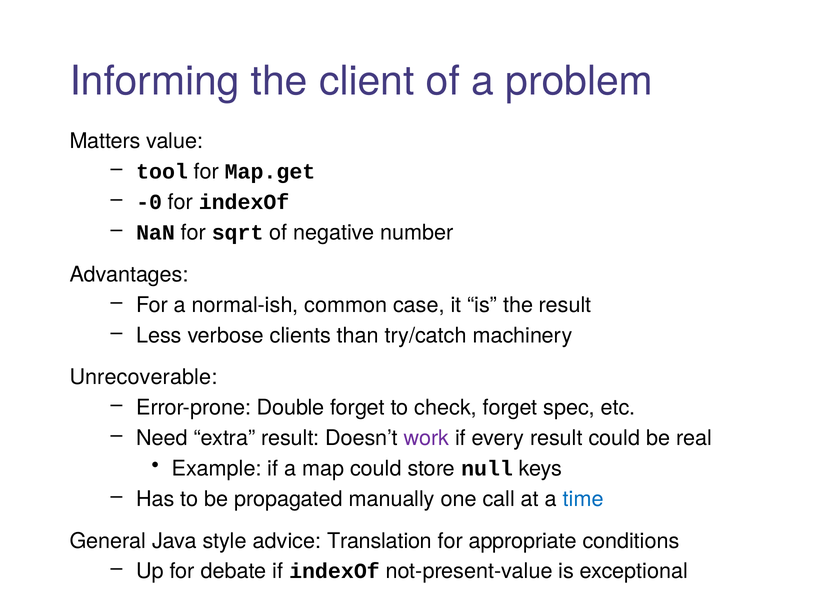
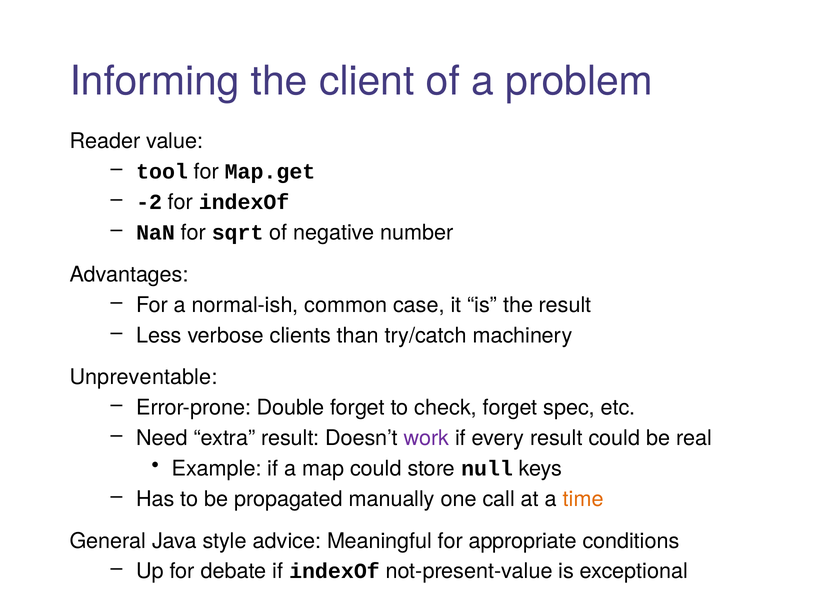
Matters: Matters -> Reader (105, 141)
-0: -0 -> -2 (149, 202)
Unrecoverable: Unrecoverable -> Unpreventable (144, 377)
time colour: blue -> orange (583, 499)
Translation: Translation -> Meaningful (379, 541)
